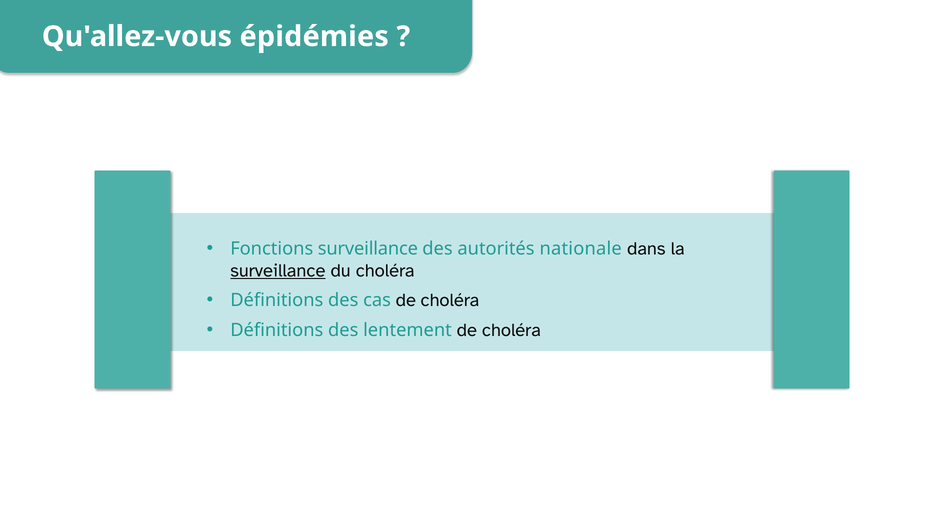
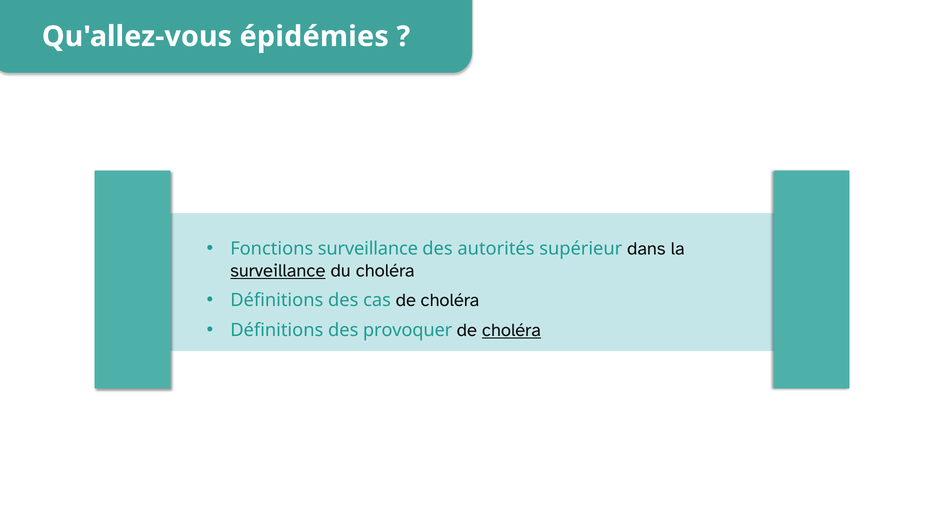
nationale: nationale -> supérieur (581, 248)
lentement: lentement -> provoquer (408, 330)
choléra underline: none -> present (511, 330)
